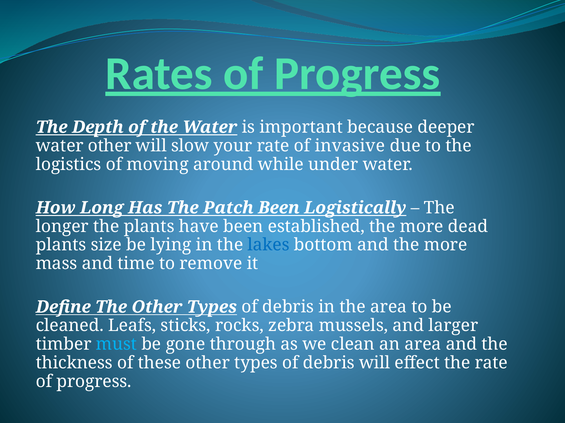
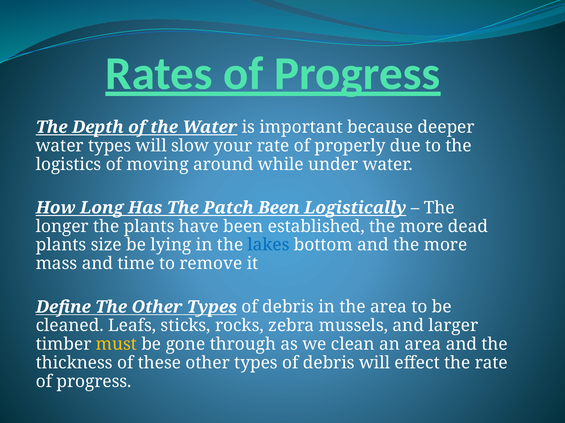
water other: other -> types (110, 146)
invasive: invasive -> properly (350, 146)
must colour: light blue -> yellow (116, 345)
